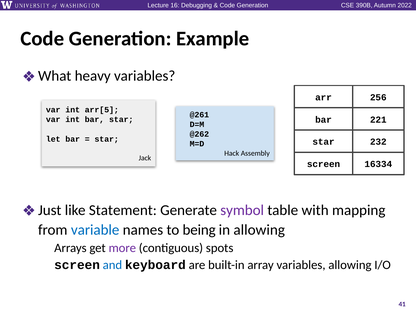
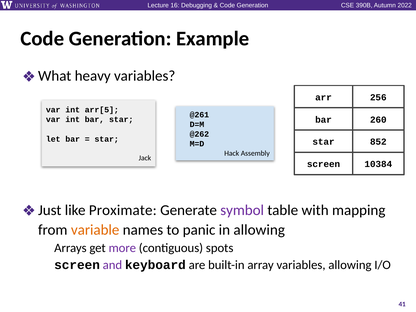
221: 221 -> 260 (378, 120)
232: 232 -> 852 (378, 142)
16334: 16334 -> 10384 (378, 164)
Statement: Statement -> Proximate (123, 210)
variable colour: blue -> orange (95, 230)
being: being -> panic (199, 230)
and colour: blue -> purple (112, 265)
